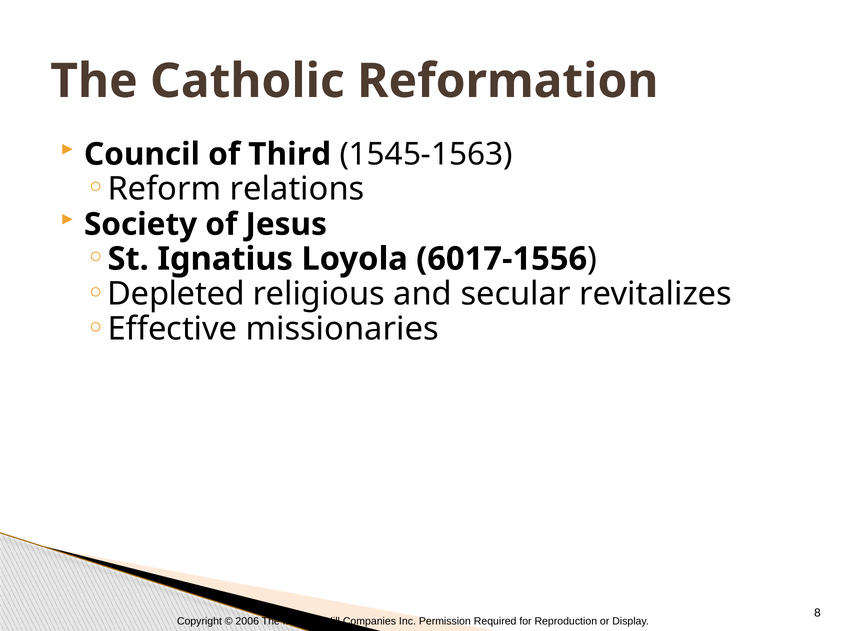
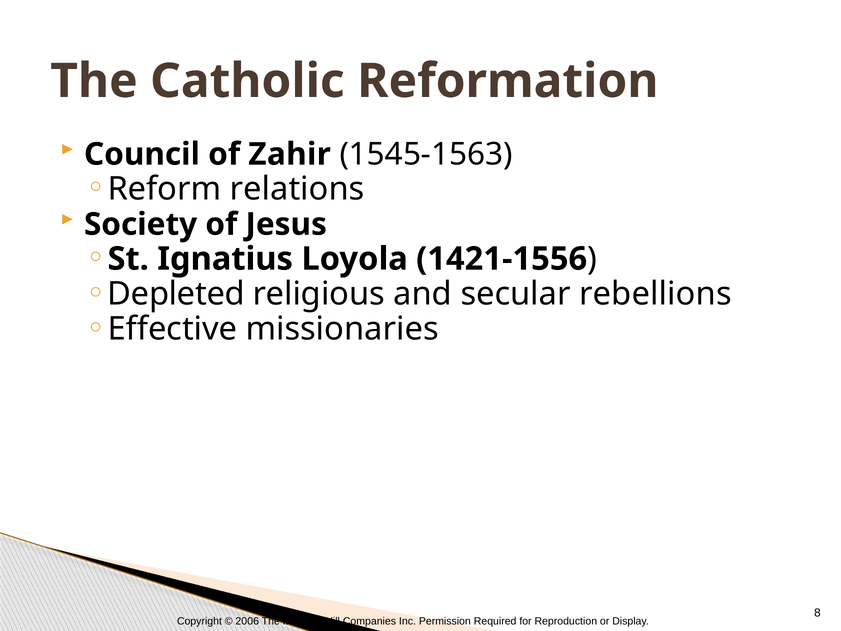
Third: Third -> Zahir (290, 154)
6017-1556: 6017-1556 -> 1421-1556 (502, 259)
revitalizes: revitalizes -> rebellions (655, 294)
